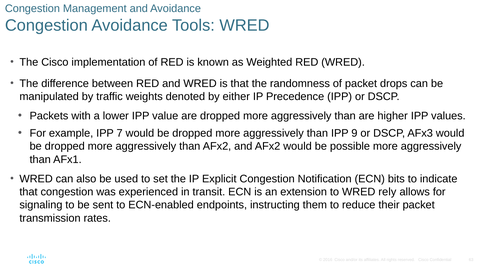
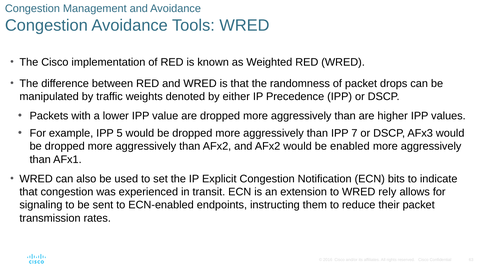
7: 7 -> 5 (120, 133)
9: 9 -> 7 (354, 133)
possible: possible -> enabled (350, 146)
